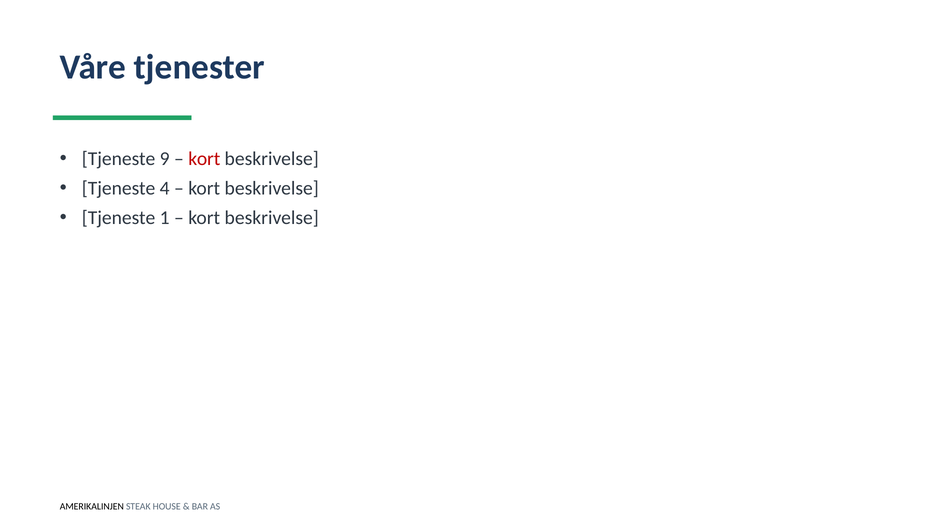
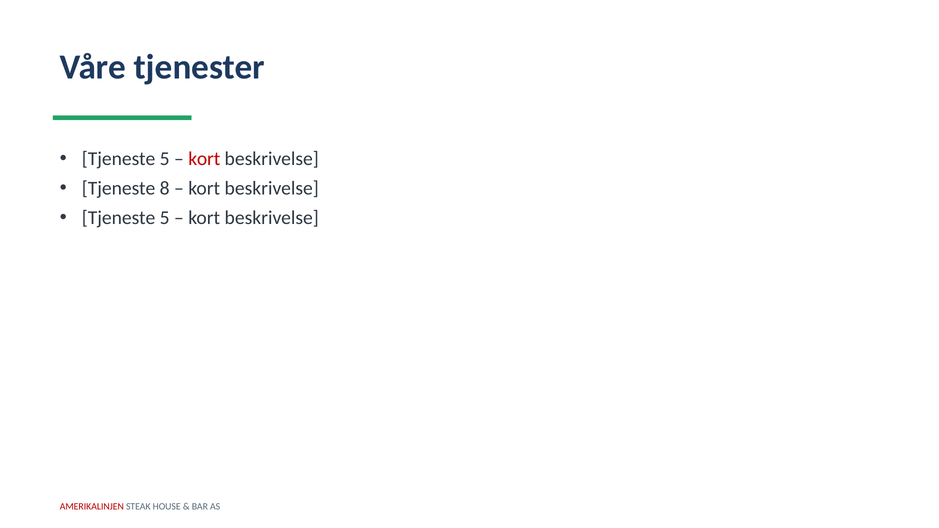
9: 9 -> 5 (165, 159)
4: 4 -> 8 (165, 188)
1: 1 -> 5 (165, 218)
AMERIKALINJEN colour: black -> red (92, 507)
